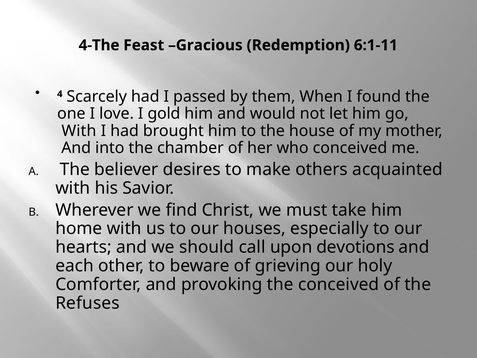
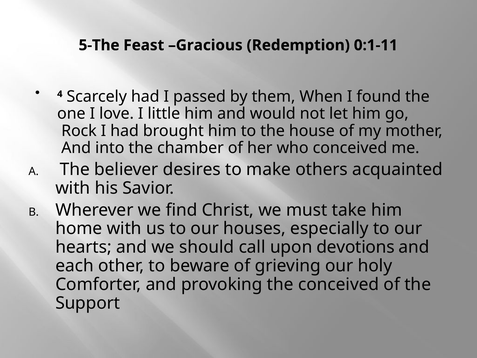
4-The: 4-The -> 5-The (99, 45)
6:1-11: 6:1-11 -> 0:1-11 (376, 45)
gold: gold -> little (164, 114)
With: With -> Rock (79, 131)
Refuses: Refuses -> Support (88, 303)
